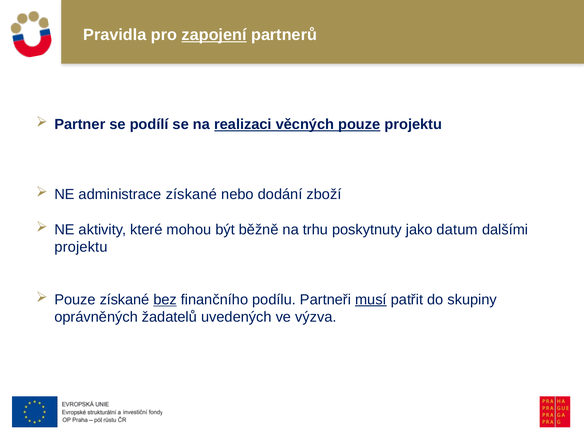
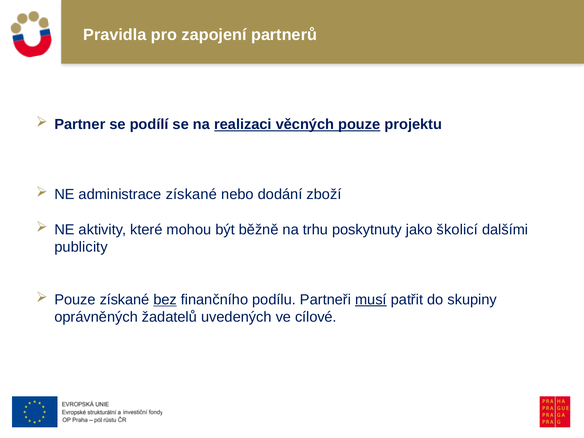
zapojení underline: present -> none (214, 35)
datum: datum -> školicí (457, 230)
projektu: projektu -> publicity (81, 247)
výzva: výzva -> cílové (316, 317)
